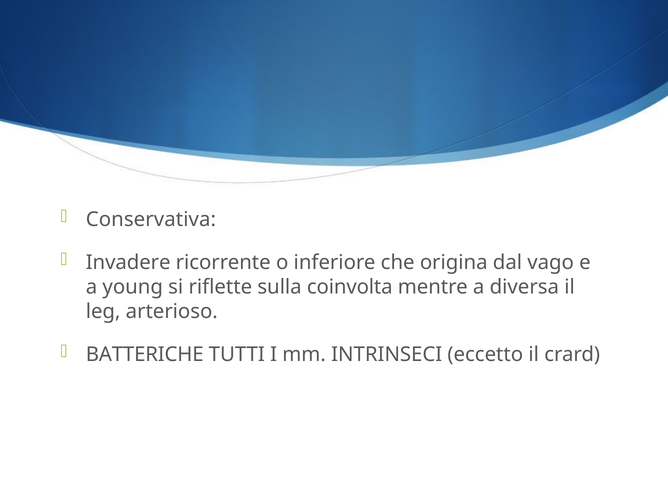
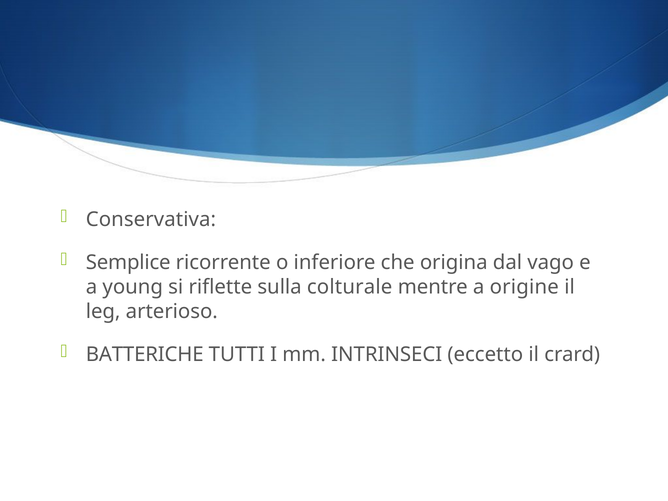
Invadere: Invadere -> Semplice (128, 262)
coinvolta: coinvolta -> colturale (350, 287)
diversa: diversa -> origine (524, 287)
